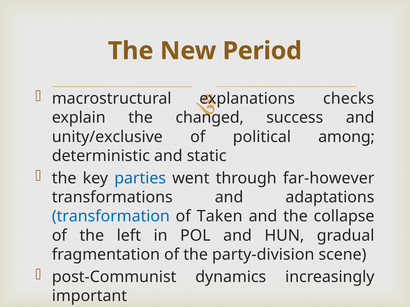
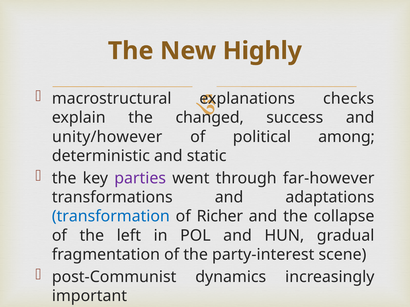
Period: Period -> Highly (262, 51)
unity/exclusive: unity/exclusive -> unity/however (107, 137)
parties colour: blue -> purple (140, 178)
Taken: Taken -> Richer (220, 217)
party-division: party-division -> party-interest (263, 255)
